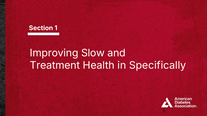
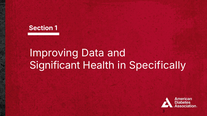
Slow: Slow -> Data (93, 53)
Treatment: Treatment -> Significant (55, 66)
